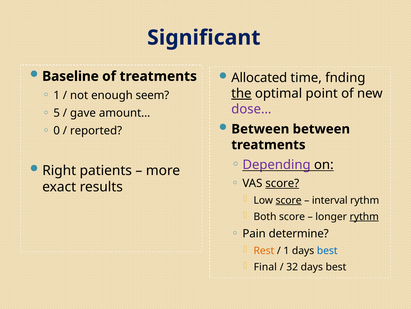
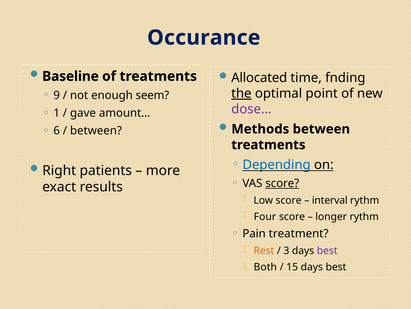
Significant: Significant -> Occurance (204, 38)
1: 1 -> 9 (57, 95)
5: 5 -> 1 (57, 113)
Between: Between -> Methods (260, 129)
0: 0 -> 6 (57, 130)
reported: reported -> between (96, 130)
Depending colour: purple -> blue (277, 164)
score underline: present -> none (289, 200)
Both: Both -> Four (265, 216)
rythm underline: present -> none (364, 216)
determine: determine -> treatment (299, 233)
1: 1 -> 3 (286, 250)
best colour: blue -> purple (327, 250)
Final: Final -> Both (265, 266)
32: 32 -> 15 (292, 266)
